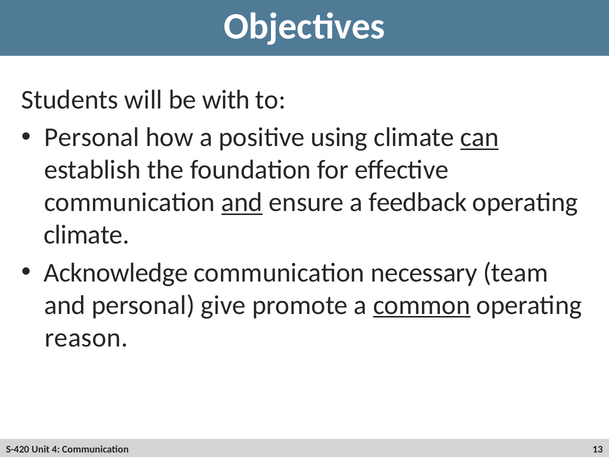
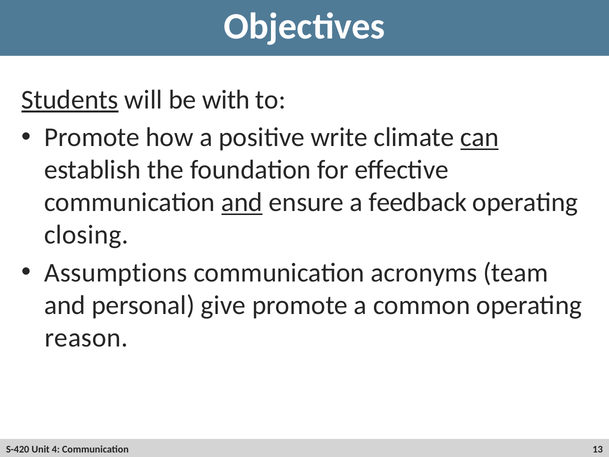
Students underline: none -> present (70, 100)
Personal: Personal -> Promote (92, 137)
using: using -> write (339, 137)
climate: climate -> closing (86, 235)
Acknowledge: Acknowledge -> Assumptions (116, 272)
necessary: necessary -> acronyms (424, 272)
common underline: present -> none (422, 305)
